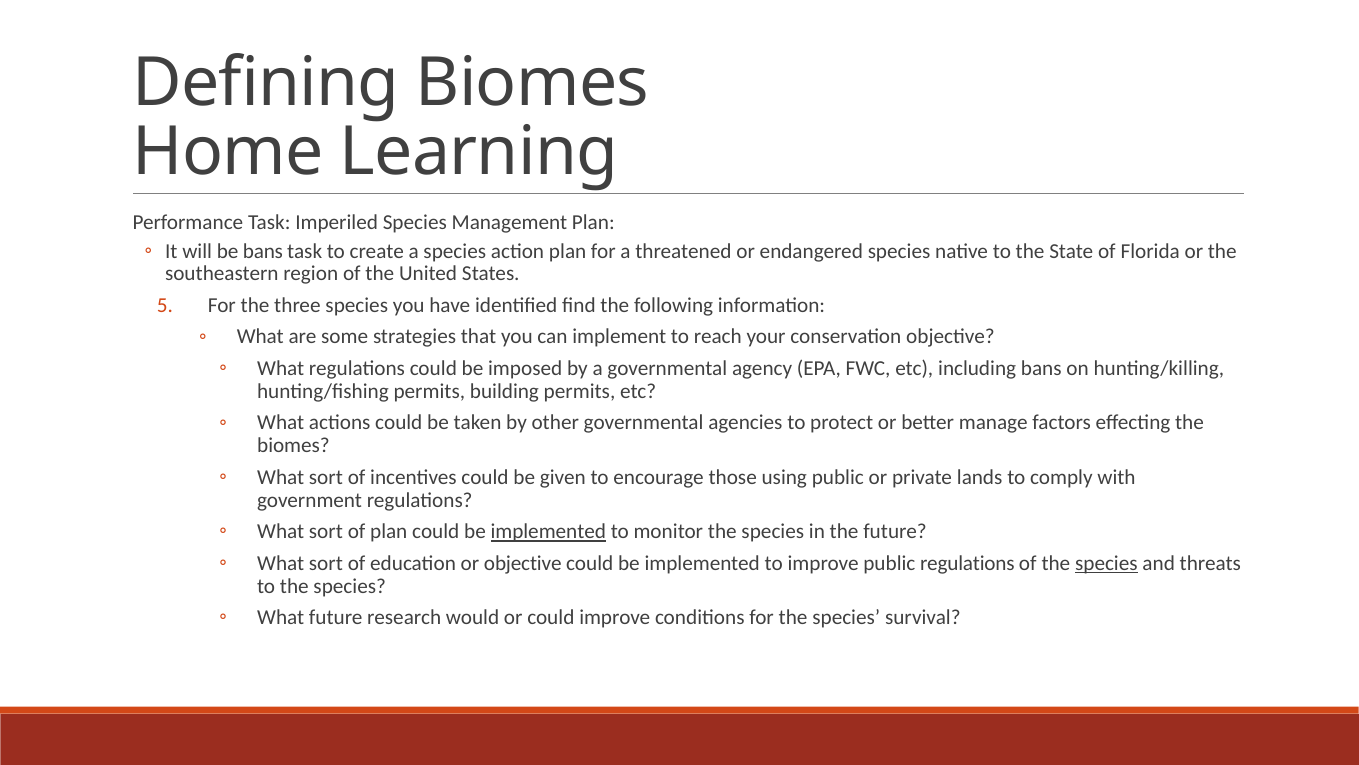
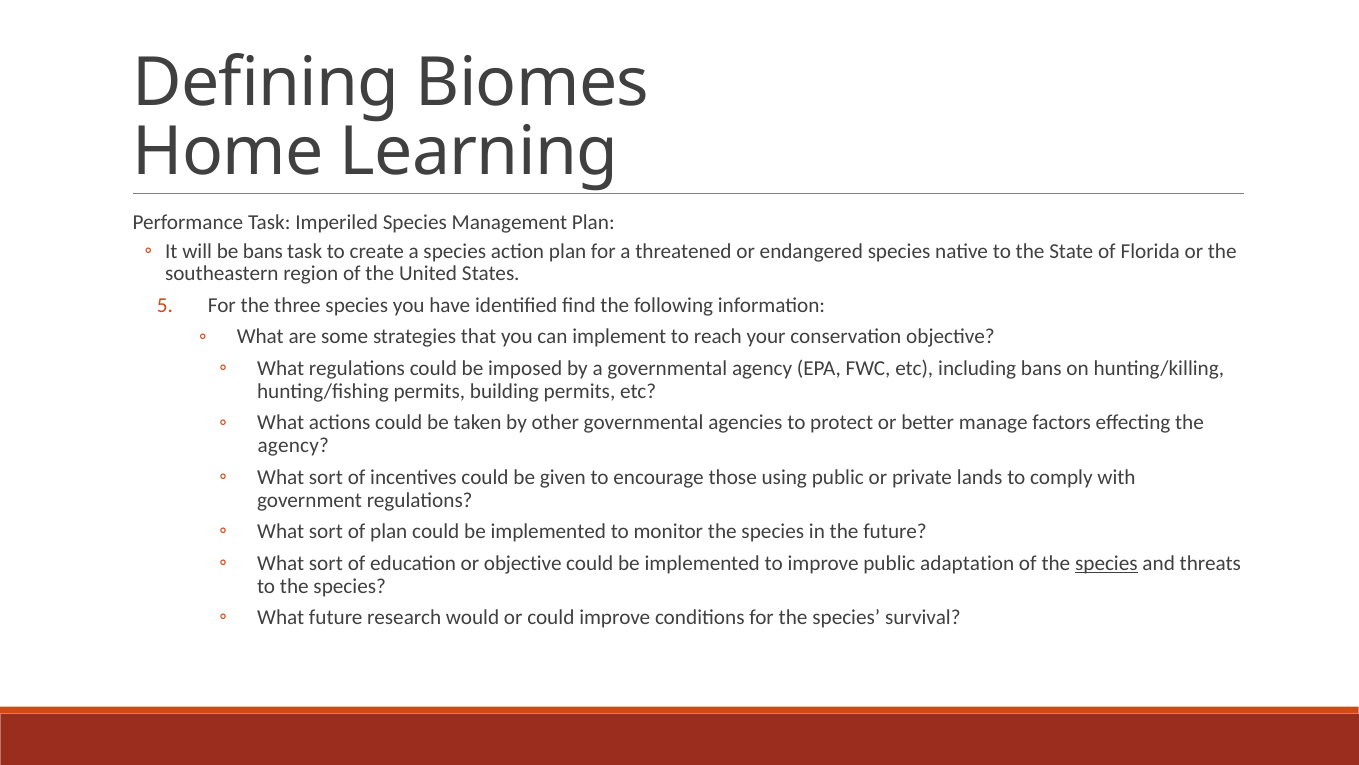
biomes: biomes -> agency (293, 446)
implemented underline: present -> none (548, 531)
public regulations: regulations -> adaptation (967, 563)
